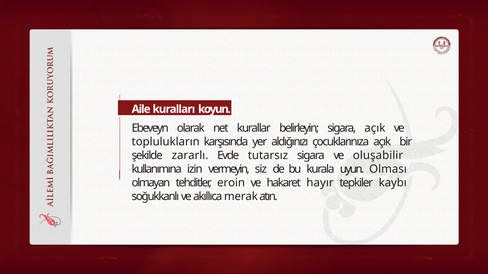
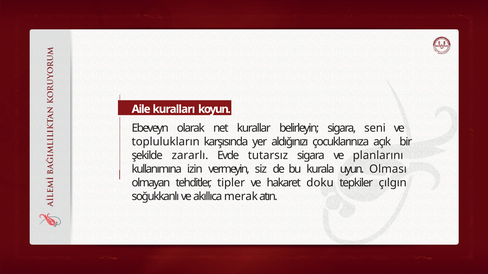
sigara açık: açık -> seni (375, 128)
oluşabilir: oluşabilir -> planlarını (378, 156)
eroin: eroin -> tipler (231, 183)
hayır: hayır -> doku (320, 183)
kaybı: kaybı -> çılgın (393, 183)
